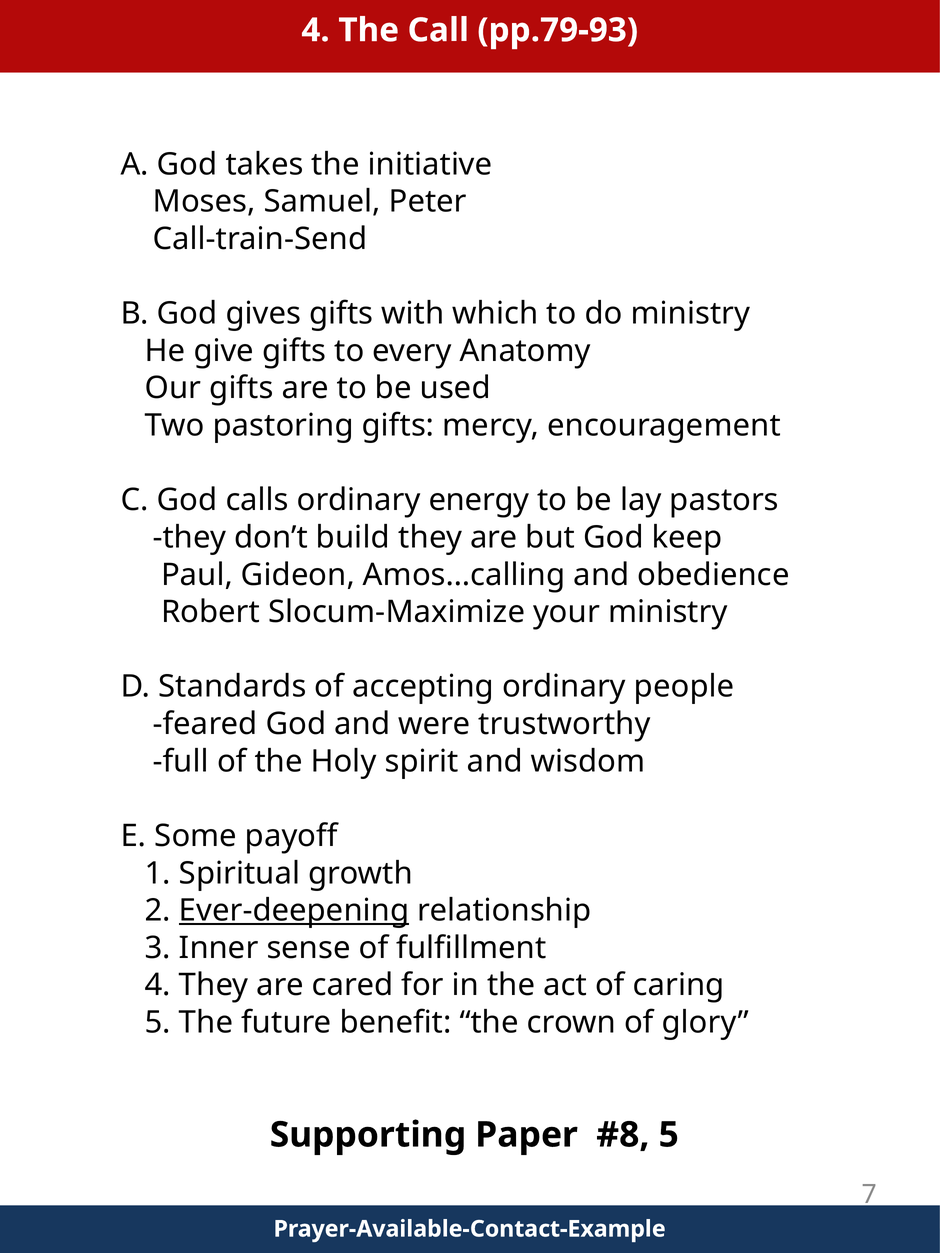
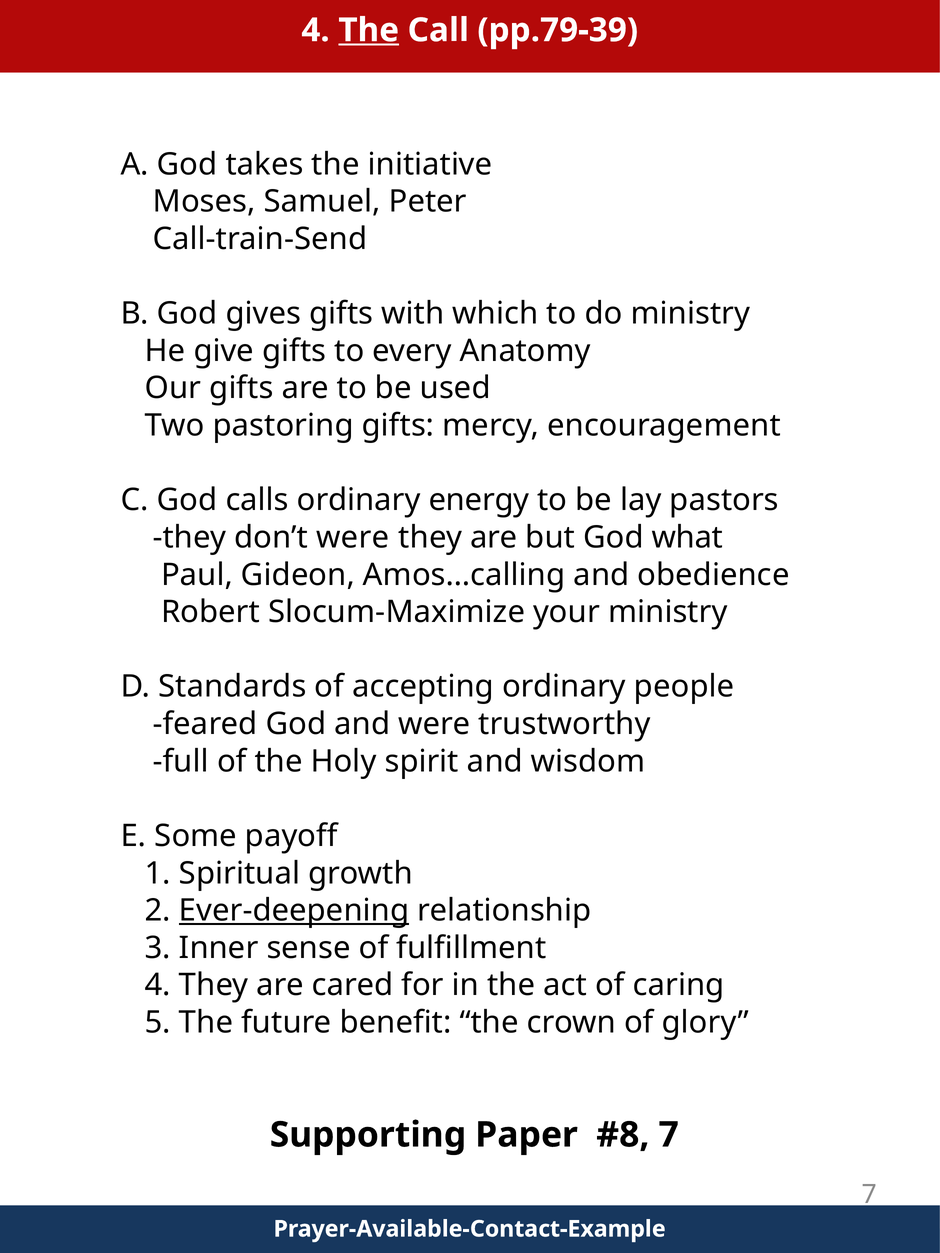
The underline: none -> present (369, 30)
pp.79-93: pp.79-93 -> pp.79-39 (558, 30)
don’t build: build -> were (353, 538)
keep: keep -> what (687, 538)
5: 5 -> 7 (669, 1135)
